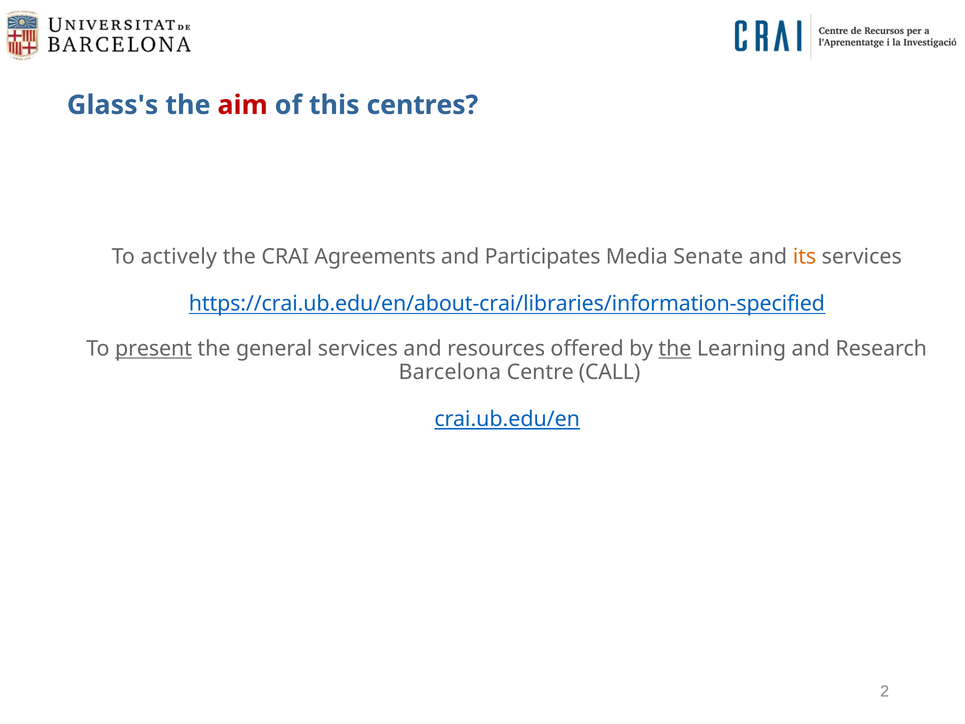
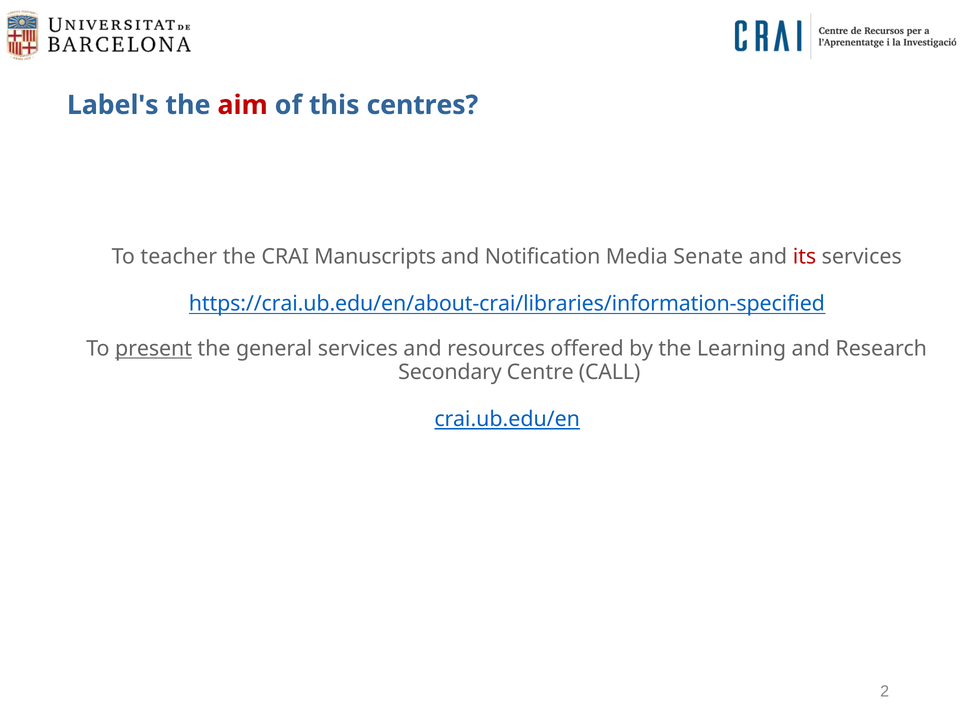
Glass's: Glass's -> Label's (113, 105)
actively: actively -> teacher (179, 257)
Agreements: Agreements -> Manuscripts (375, 257)
Participates: Participates -> Notification (543, 257)
its colour: orange -> red (804, 257)
the underline: present -> none (675, 349)
Barcelona: Barcelona -> Secondary (450, 372)
